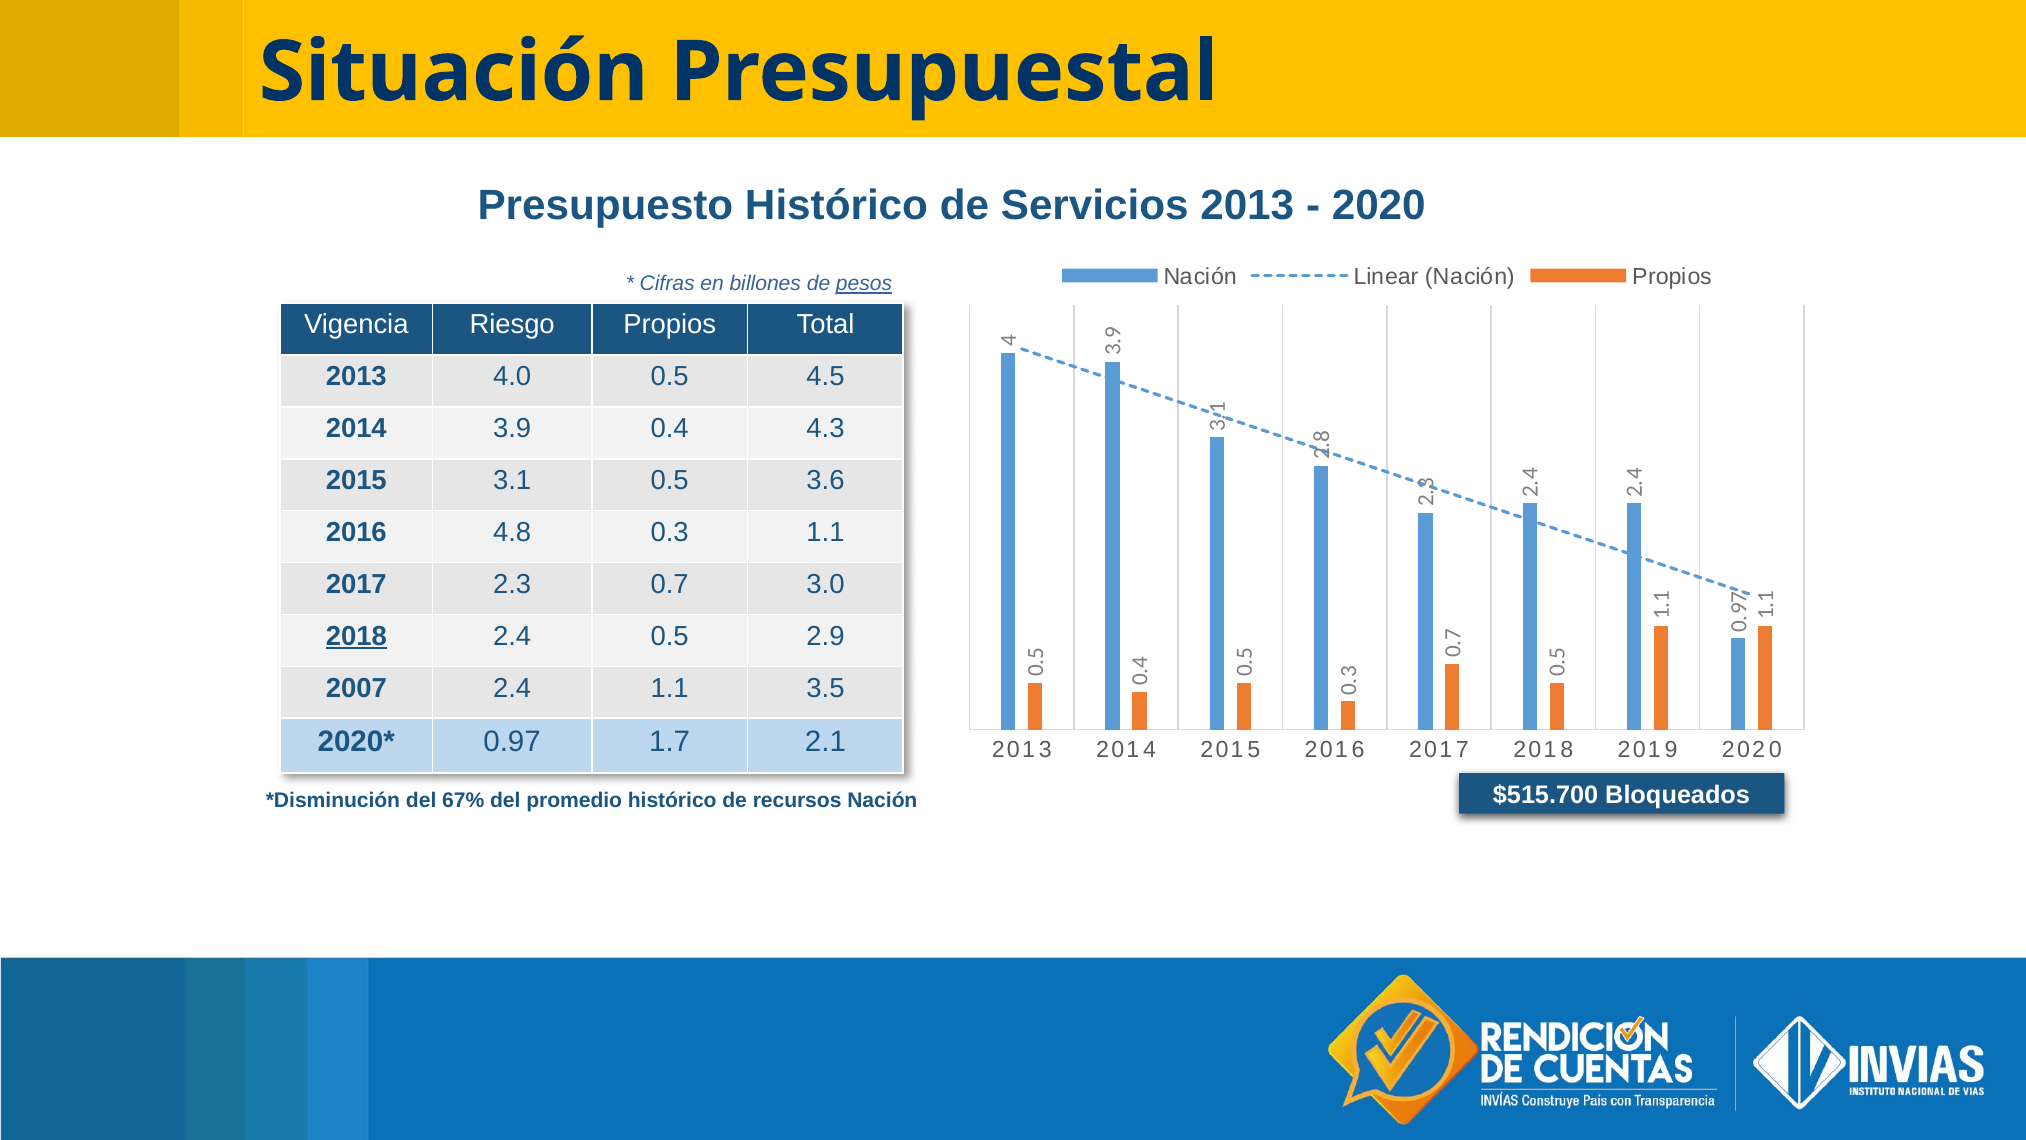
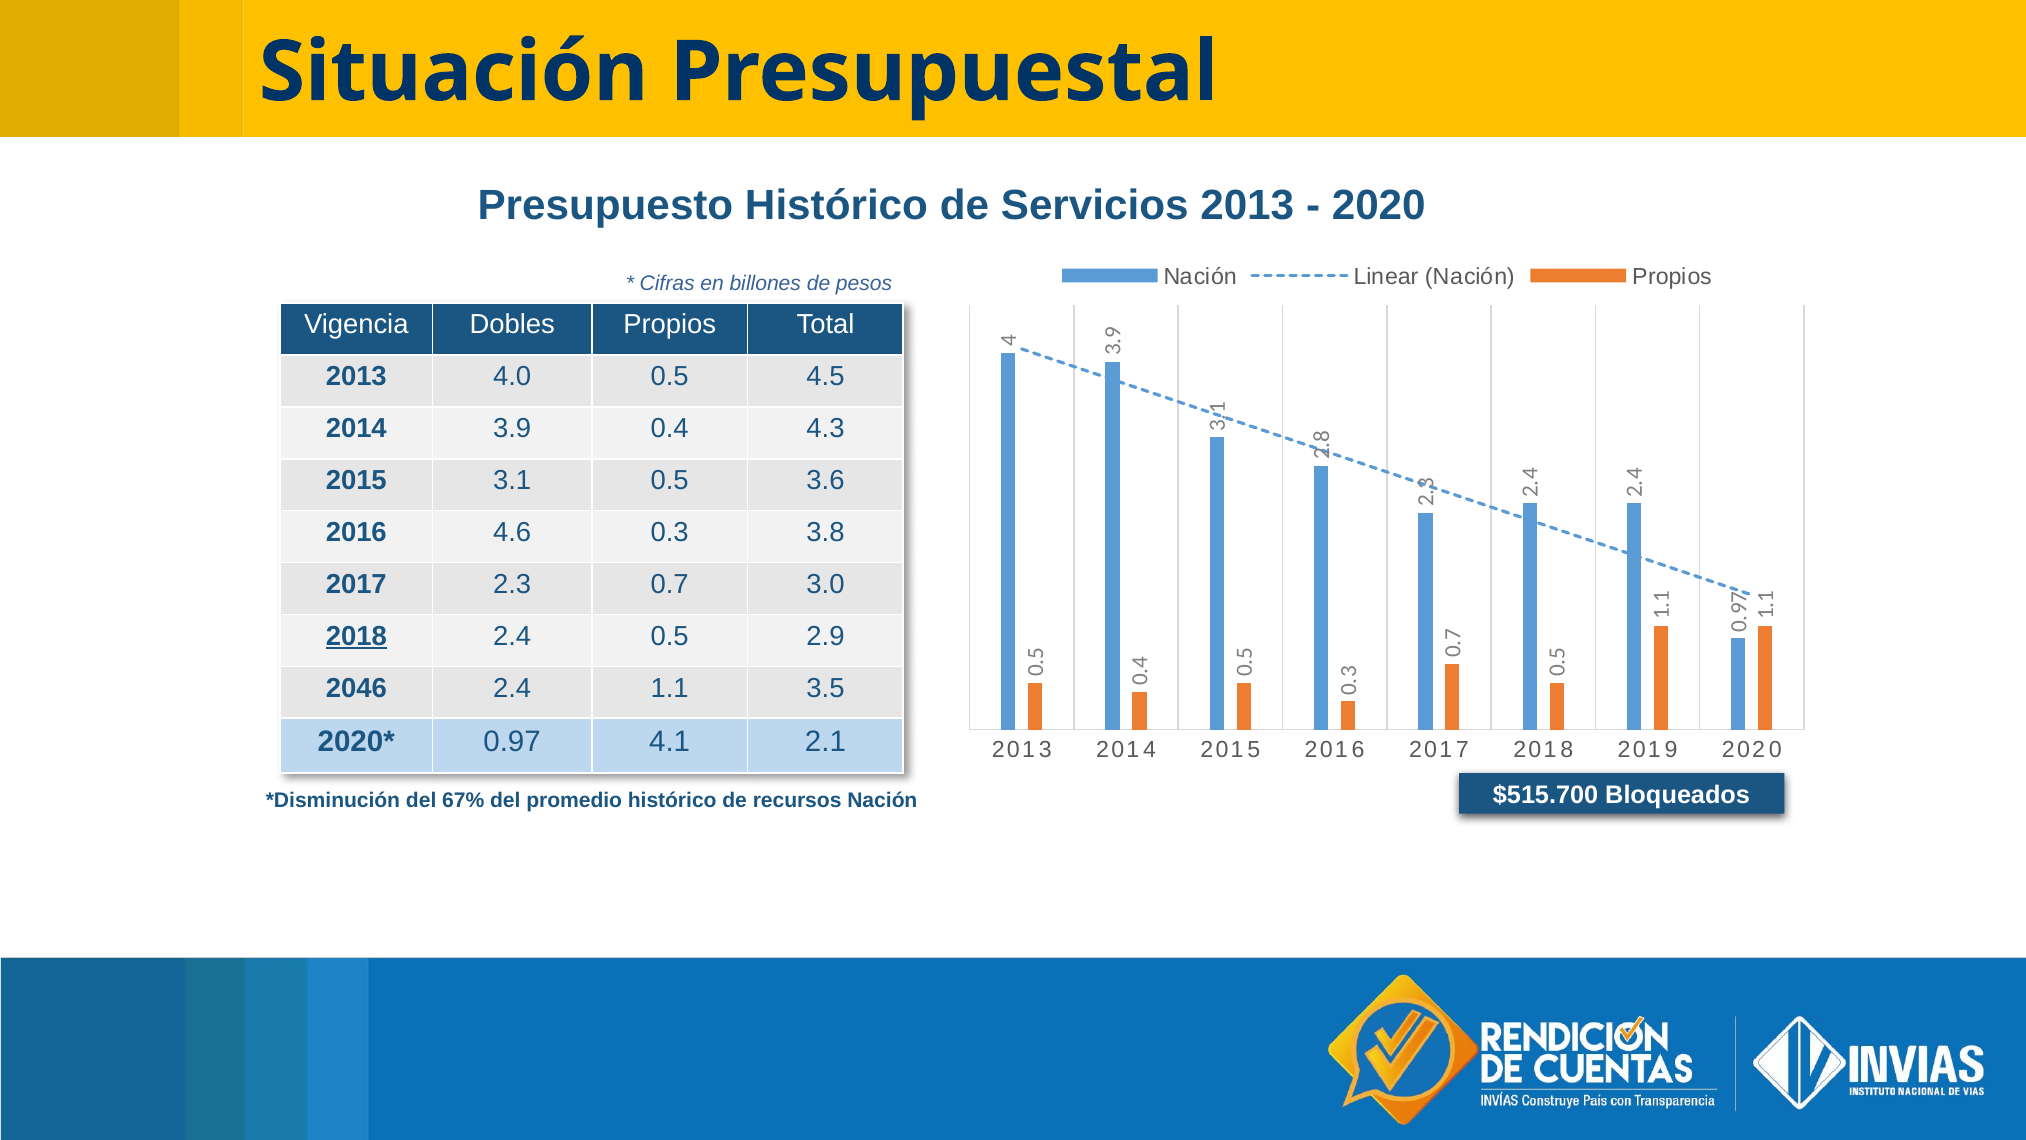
pesos underline: present -> none (864, 284)
Riesgo: Riesgo -> Dobles (512, 324)
4.8: 4.8 -> 4.6 (512, 532)
0.3 1.1: 1.1 -> 3.8 (826, 532)
2007: 2007 -> 2046 (356, 688)
1.7: 1.7 -> 4.1 (670, 741)
